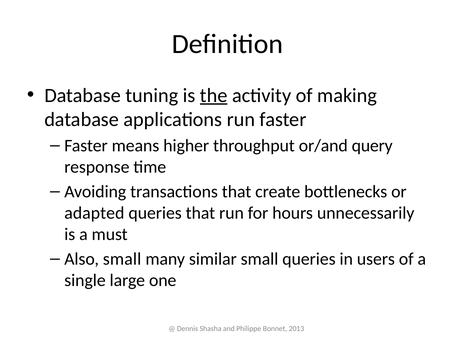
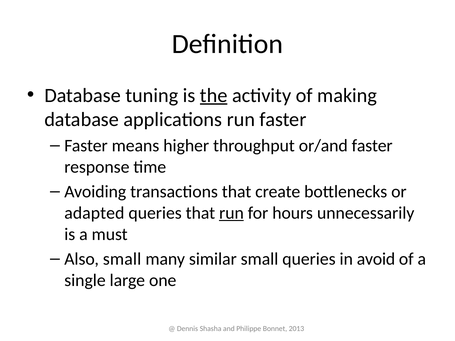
or/and query: query -> faster (372, 146)
run underline: none -> present (231, 213)
users: users -> avoid (376, 259)
